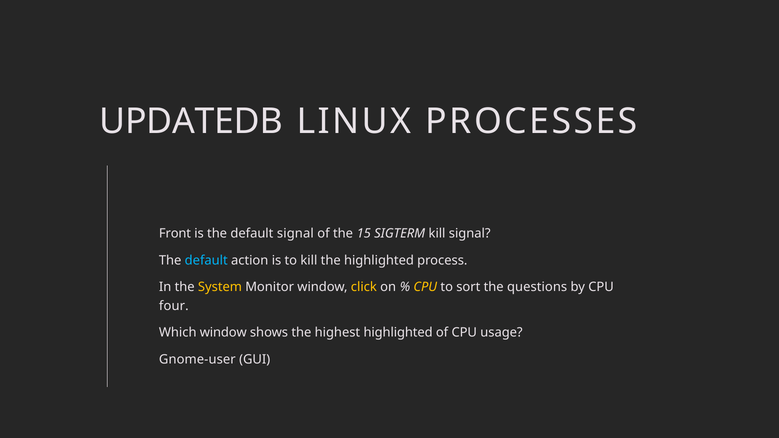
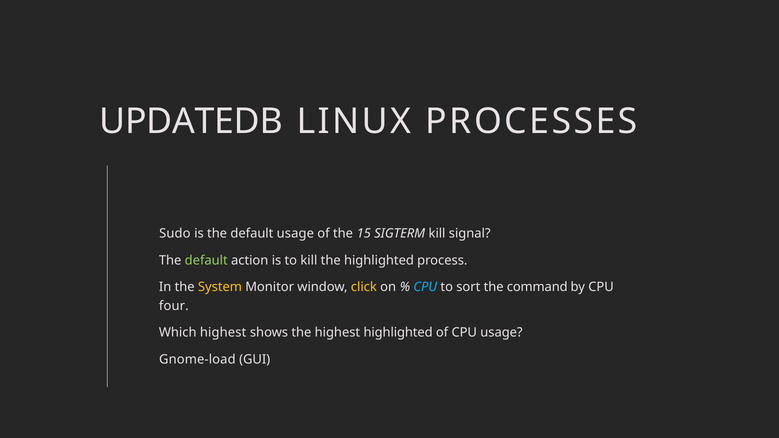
Front: Front -> Sudo (175, 234)
default signal: signal -> usage (295, 234)
default colour: light blue -> light green (206, 261)
CPU colour: yellow -> light blue (425, 287)
questions: questions -> command (537, 287)
Which window: window -> highest (223, 333)
Gnome-user: Gnome-user -> Gnome-load (197, 360)
